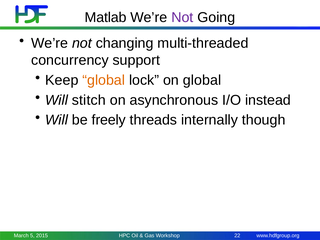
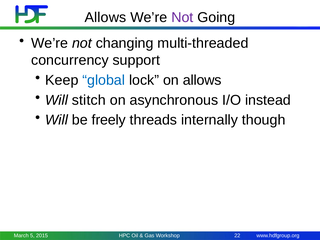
Matlab: Matlab -> Allows (105, 18)
global colour: orange -> blue (104, 80)
on global: global -> allows (202, 80)
